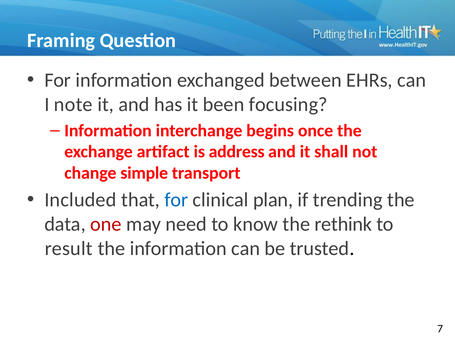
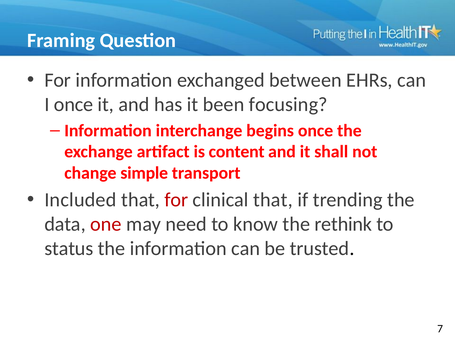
I note: note -> once (74, 105)
address: address -> content (237, 152)
for colour: blue -> red (176, 200)
clinical plan: plan -> that (273, 200)
result: result -> status (69, 249)
